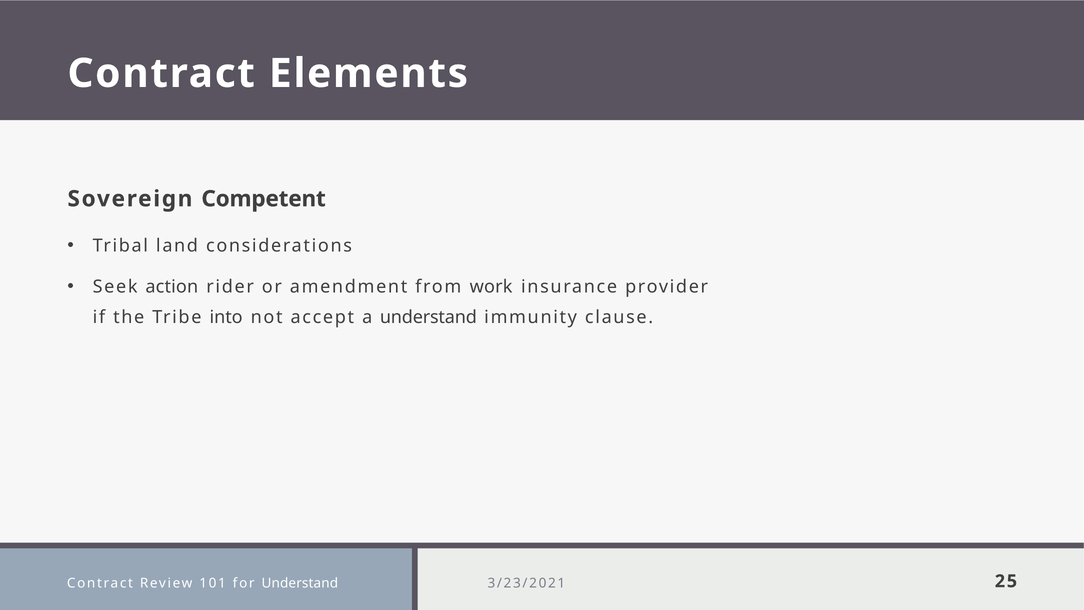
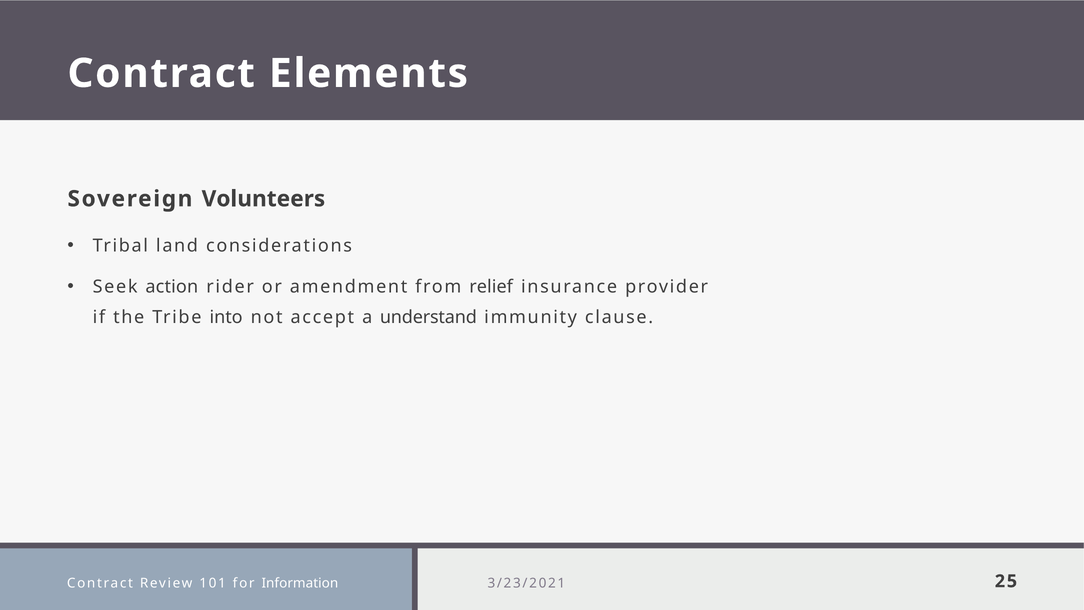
Competent: Competent -> Volunteers (263, 199)
work: work -> relief (491, 287)
for Understand: Understand -> Information (300, 583)
